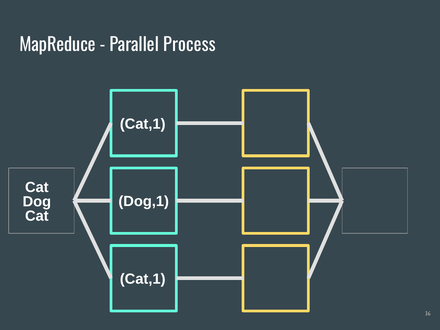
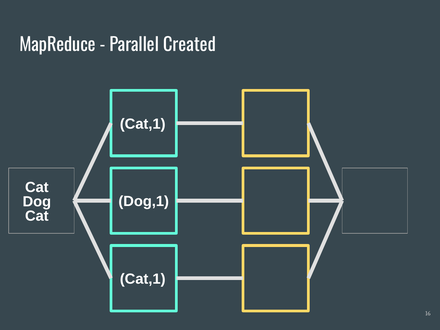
Process: Process -> Created (189, 45)
